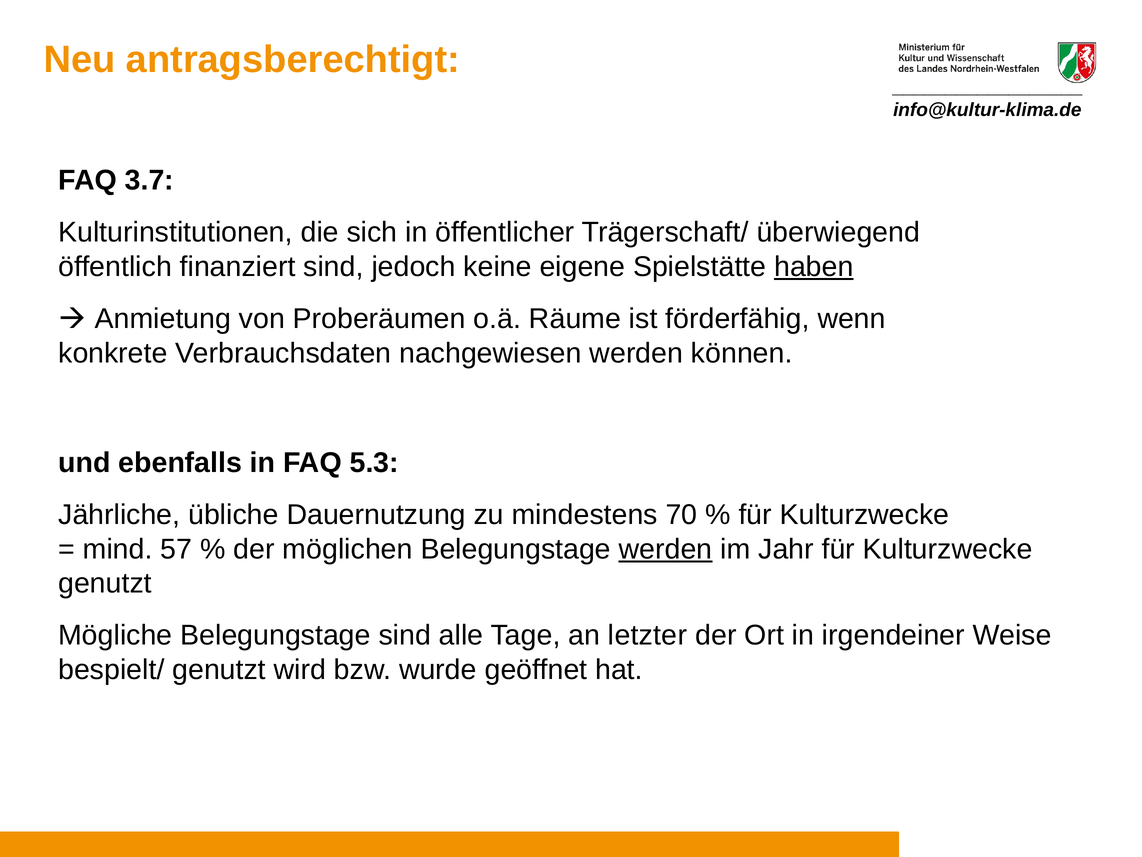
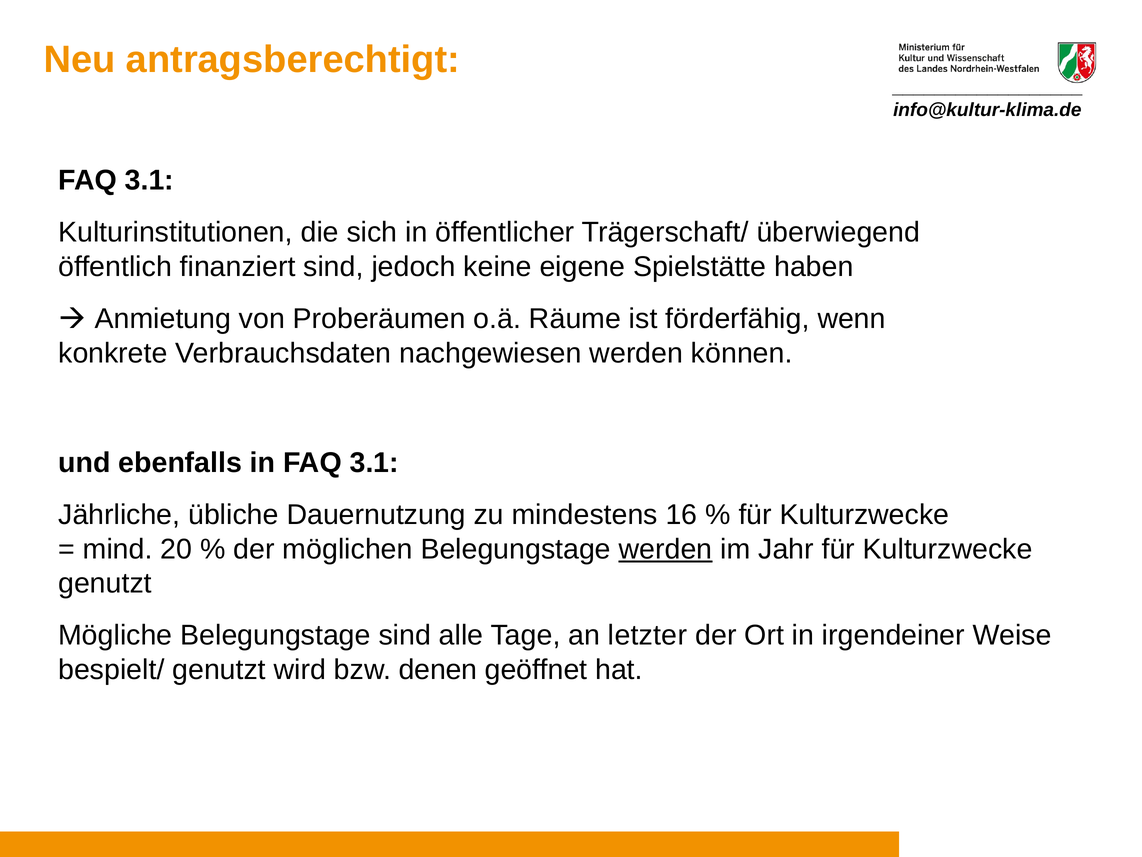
3.7: 3.7 -> 3.1 (149, 180)
haben underline: present -> none (814, 267)
in FAQ 5.3: 5.3 -> 3.1 (374, 462)
70: 70 -> 16 (681, 515)
57: 57 -> 20 (176, 549)
wurde: wurde -> denen (438, 669)
